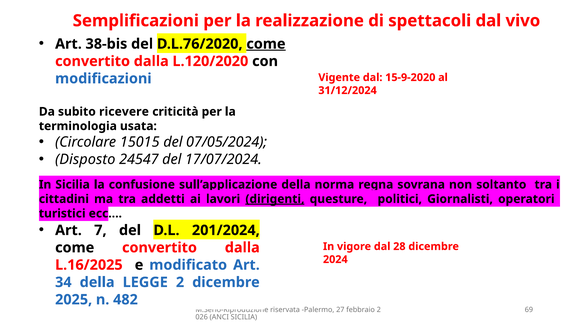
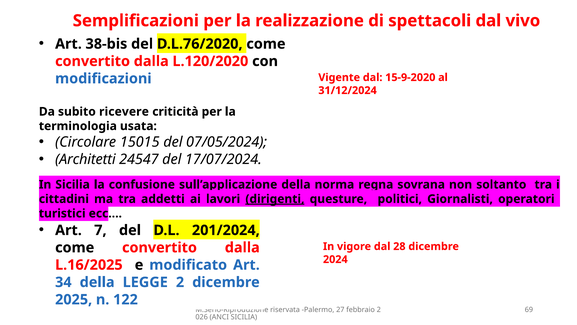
come underline: present -> none (266, 44)
Disposto: Disposto -> Architetti (85, 159)
482: 482 -> 122 (125, 299)
